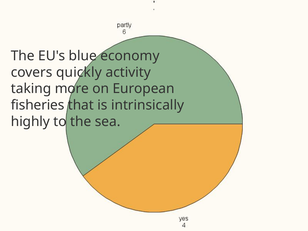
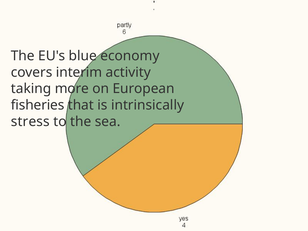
quickly: quickly -> interim (79, 72)
highly: highly -> stress (30, 122)
